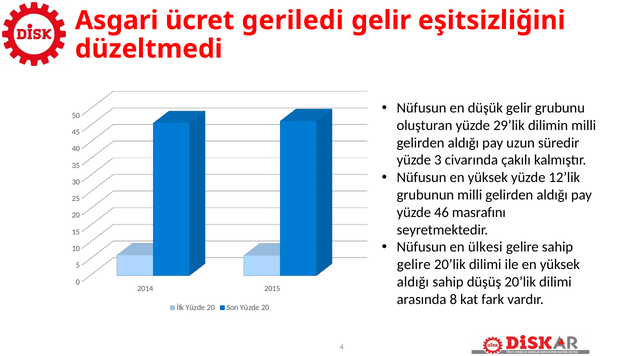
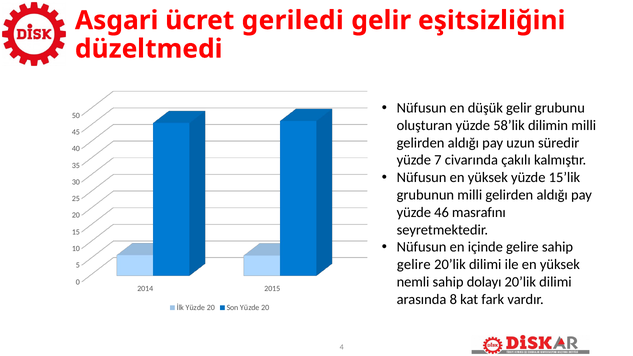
29’lik: 29’lik -> 58’lik (509, 125)
3: 3 -> 7 (438, 160)
12’lik: 12’lik -> 15’lik (564, 178)
ülkesi: ülkesi -> içinde (485, 247)
aldığı: aldığı -> nemli (413, 282)
düşüş: düşüş -> dolayı (484, 282)
